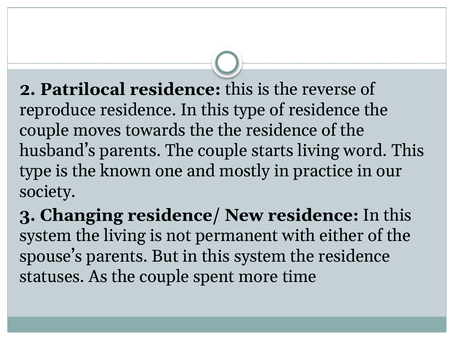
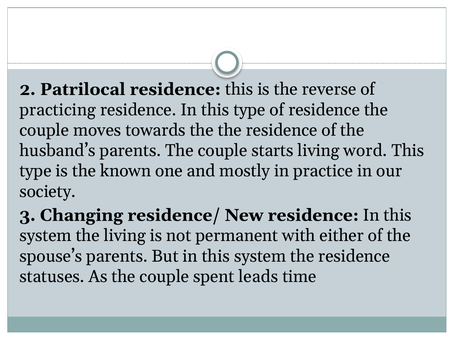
reproduce: reproduce -> practicing (58, 110)
more: more -> leads (258, 277)
